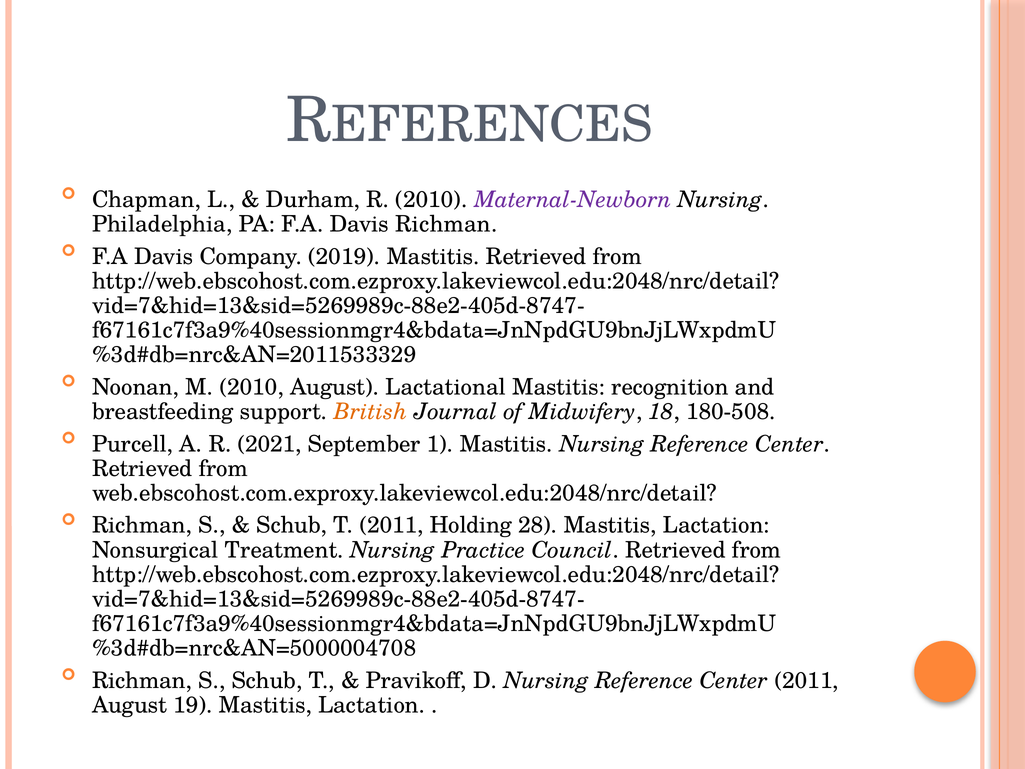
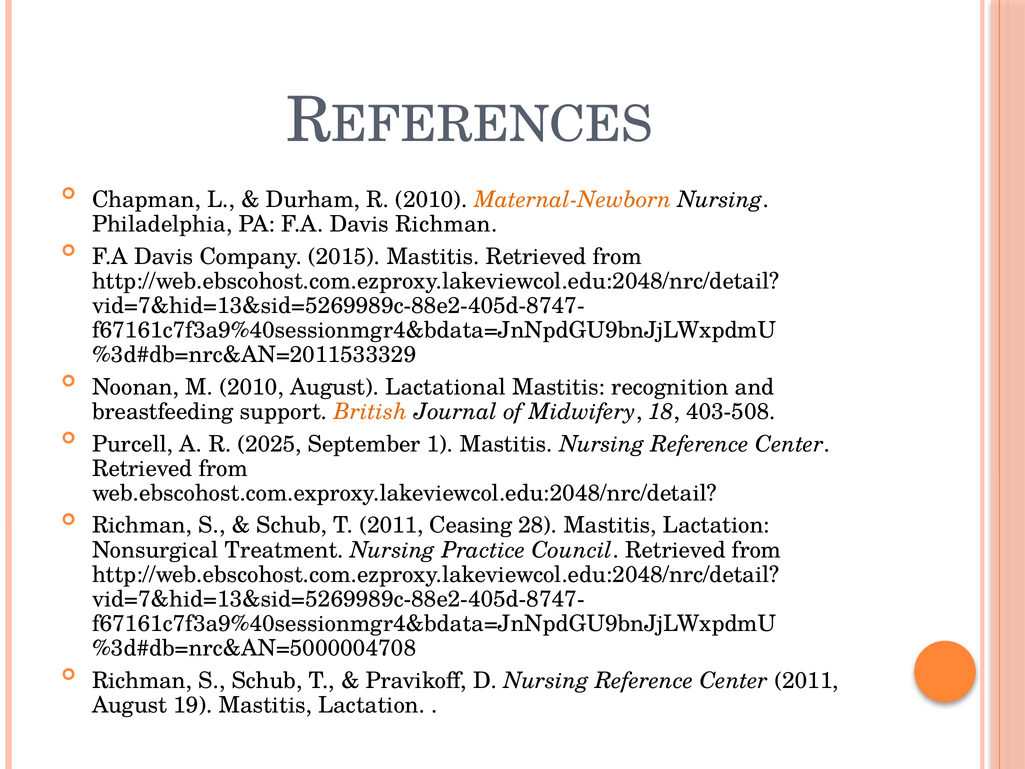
Maternal-Newborn colour: purple -> orange (573, 200)
2019: 2019 -> 2015 (344, 256)
180-508: 180-508 -> 403-508 (731, 412)
2021: 2021 -> 2025 (270, 444)
Holding: Holding -> Ceasing (471, 525)
